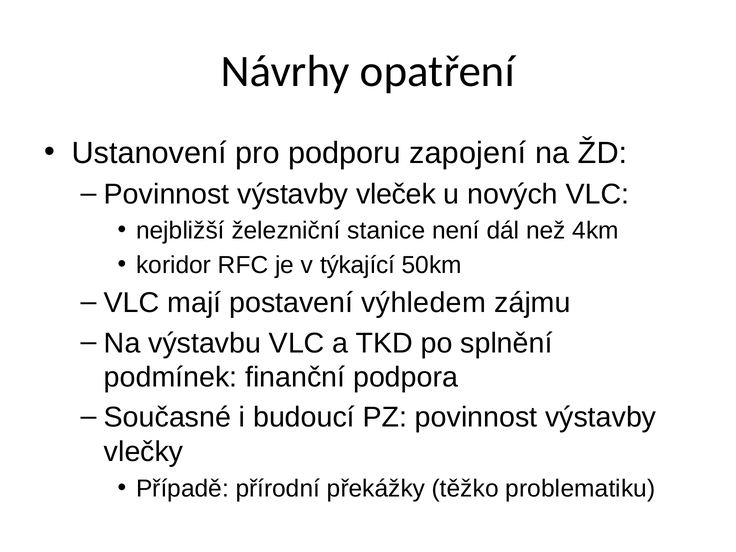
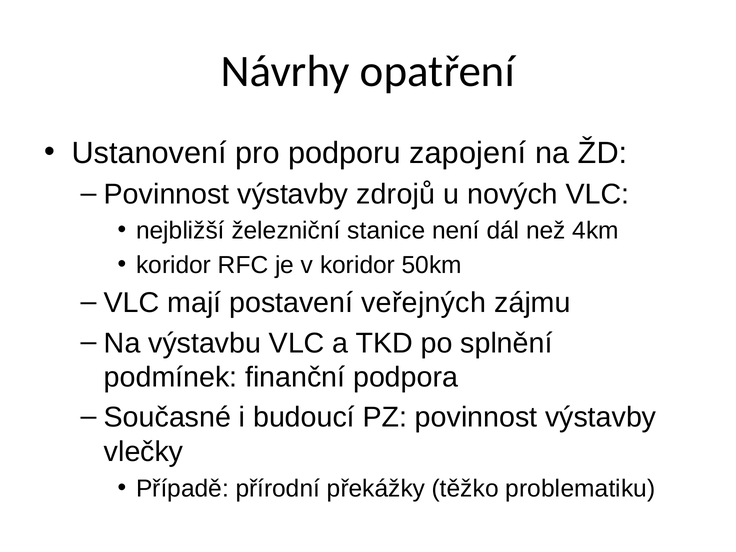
vleček: vleček -> zdrojů (396, 194)
v týkající: týkající -> koridor (358, 265)
výhledem: výhledem -> veřejných (424, 303)
